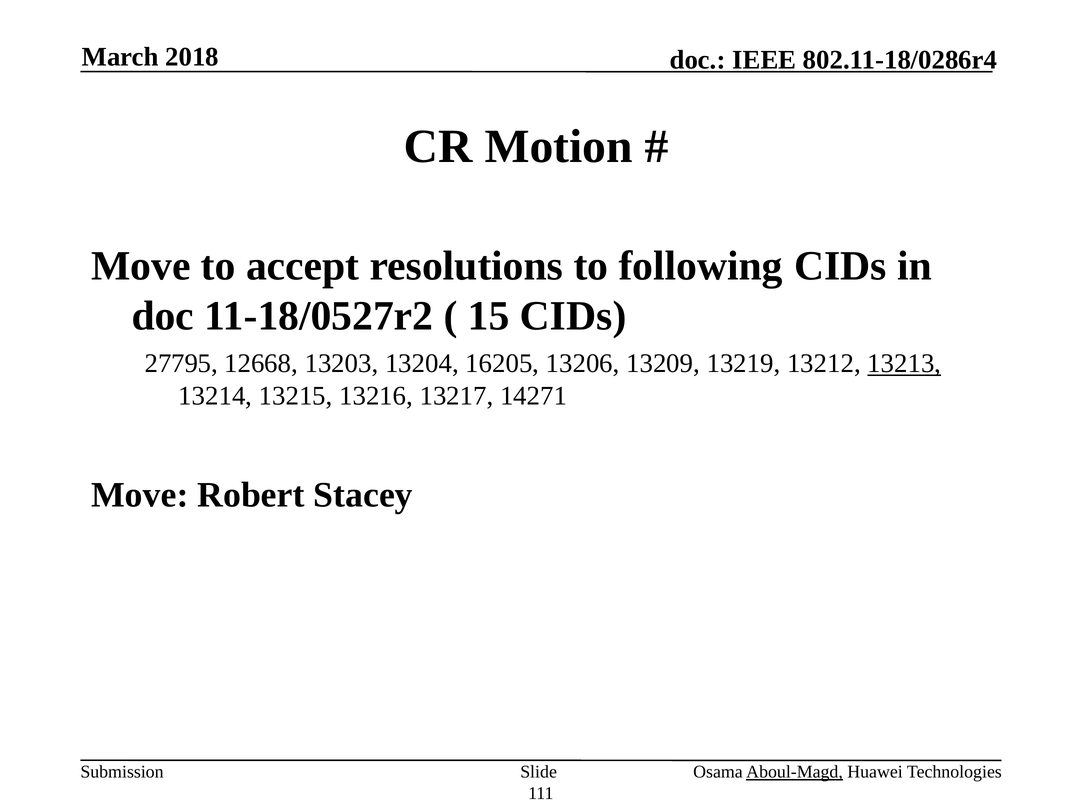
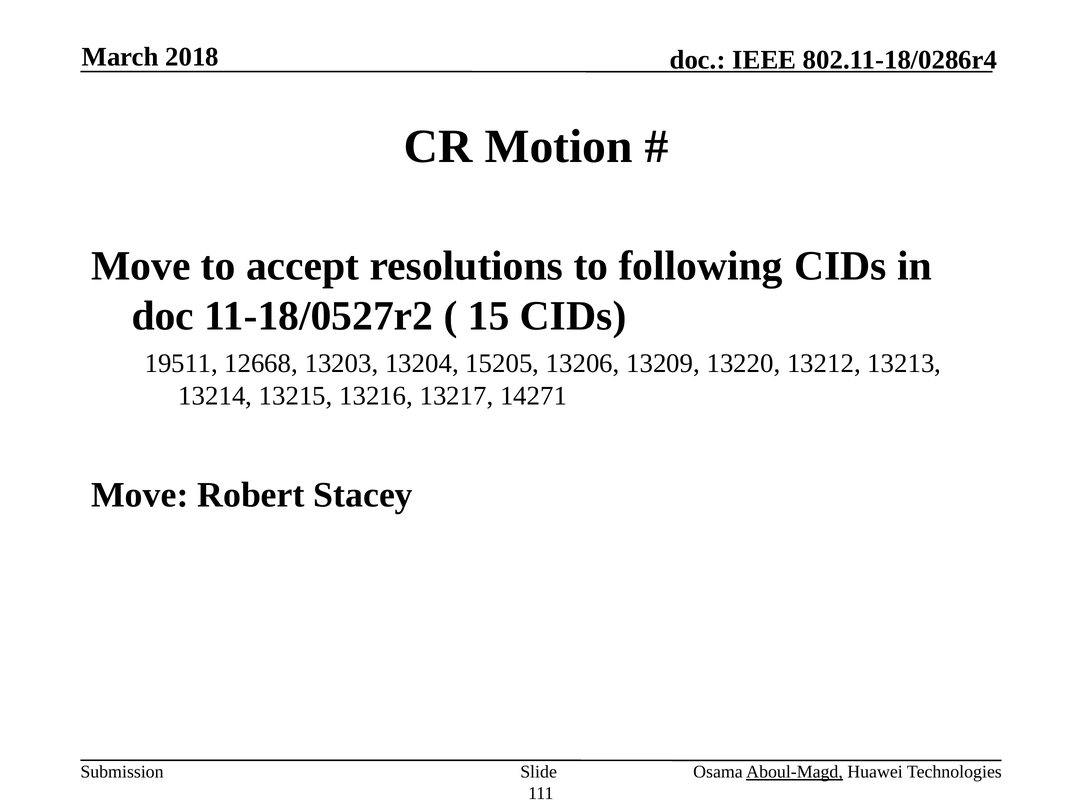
27795: 27795 -> 19511 (181, 363)
16205: 16205 -> 15205 (502, 363)
13219: 13219 -> 13220 (744, 363)
13213 underline: present -> none (904, 363)
